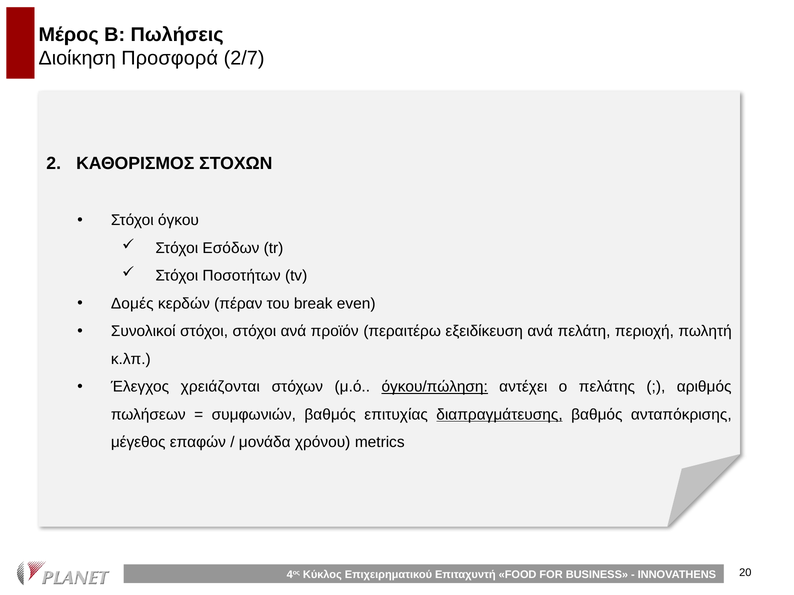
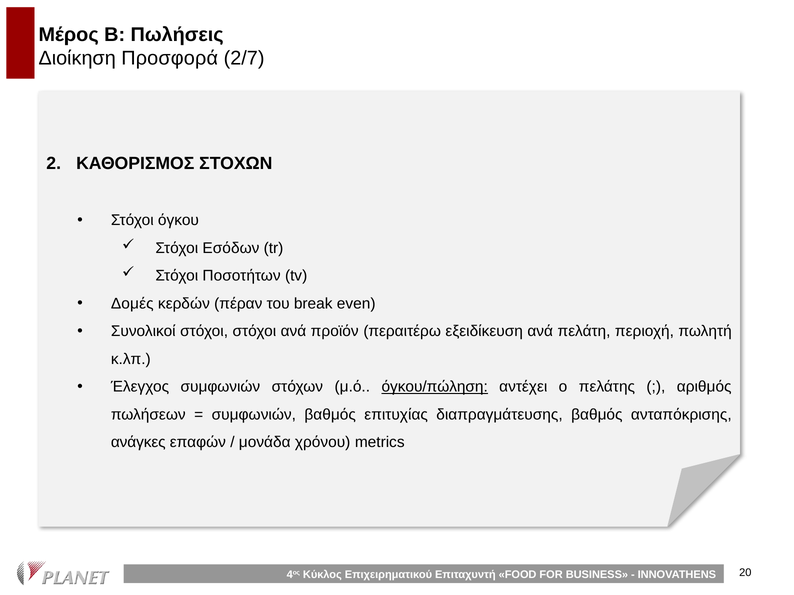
Έλεγχος χρειάζονται: χρειάζονται -> συμφωνιών (220, 387)
διαπραγμάτευσης underline: present -> none (499, 415)
μέγεθος: μέγεθος -> ανάγκες (138, 443)
